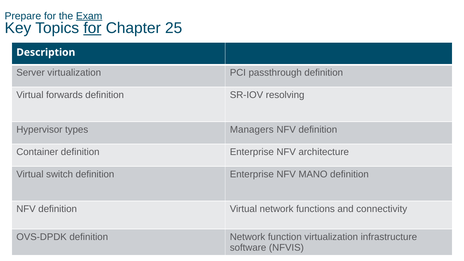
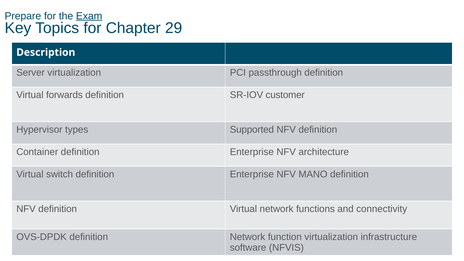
for underline: present -> none (92, 28)
25: 25 -> 29 (174, 28)
resolving: resolving -> customer (285, 95)
Managers: Managers -> Supported (252, 130)
